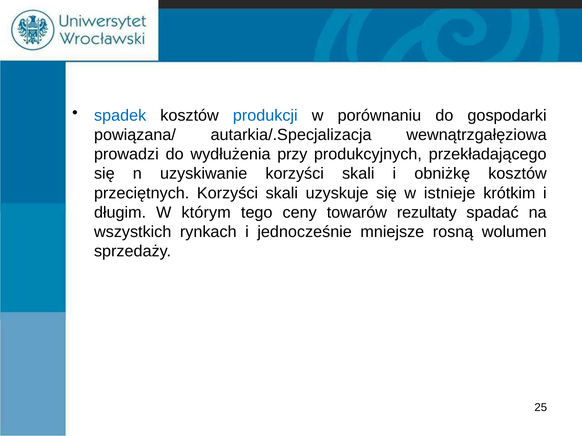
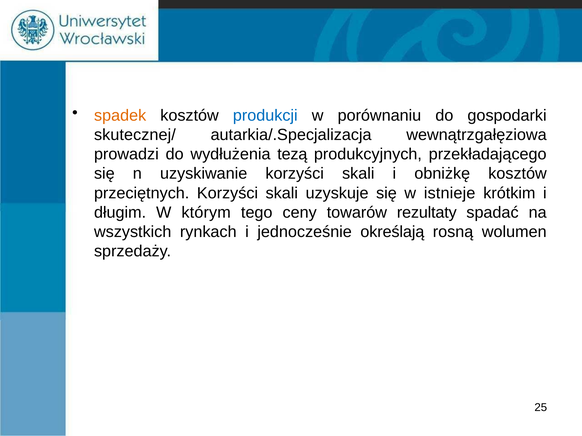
spadek colour: blue -> orange (120, 116)
powiązana/: powiązana/ -> skutecznej/ (135, 135)
przy: przy -> tezą (292, 154)
mniejsze: mniejsze -> określają (392, 232)
